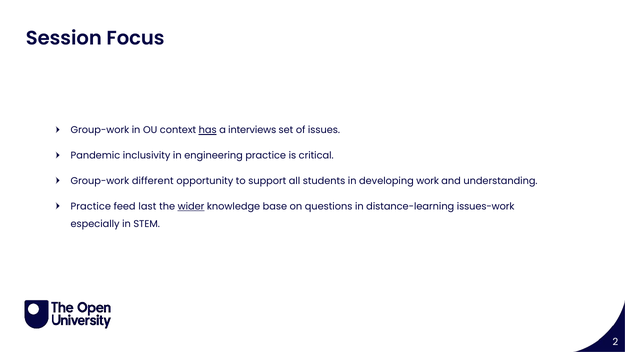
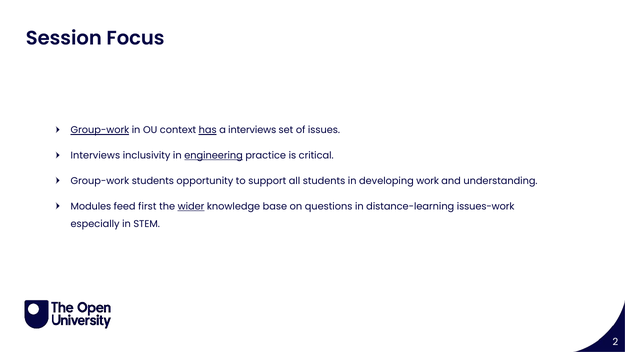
Group-work underline: none -> present (100, 130)
Pandemic: Pandemic -> Interviews (95, 155)
engineering underline: none -> present (214, 155)
Group-work different: different -> students (153, 181)
Practice: Practice -> Modules (91, 206)
last: last -> first (147, 206)
